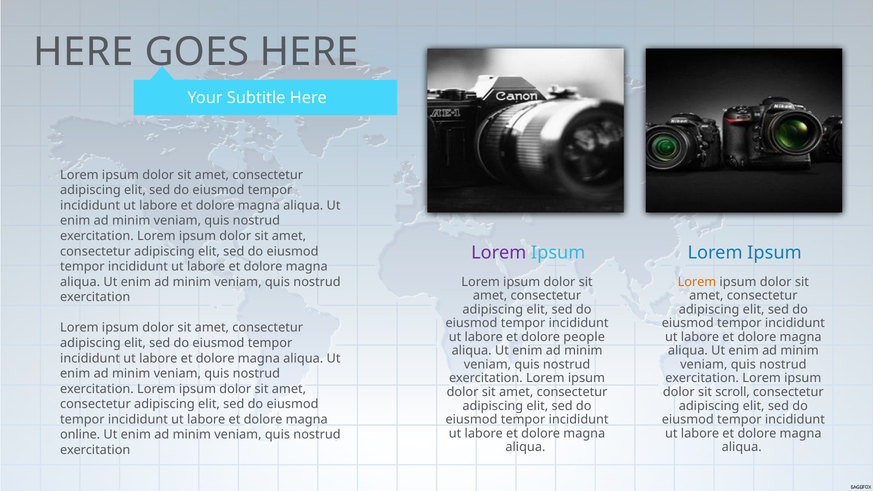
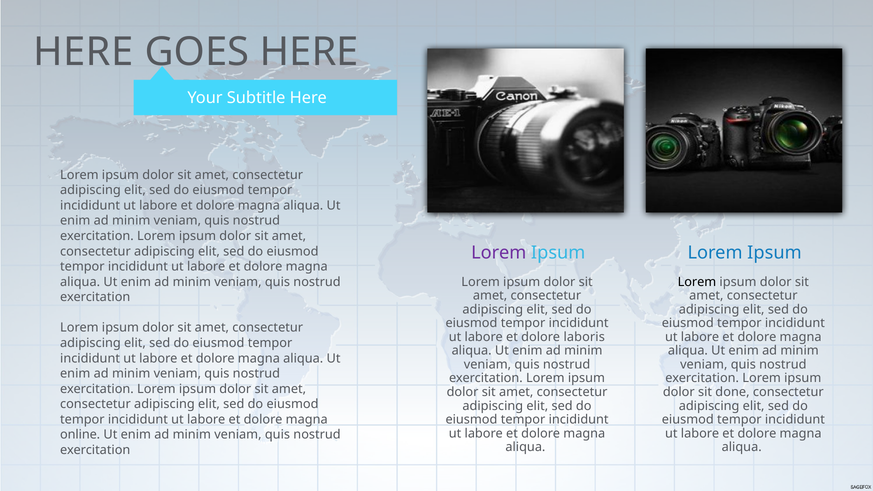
Lorem colour: orange -> black (697, 282)
people: people -> laboris (584, 337)
scroll: scroll -> done (732, 392)
